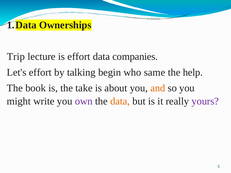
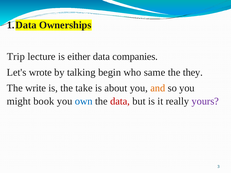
is effort: effort -> either (79, 57)
Let's effort: effort -> wrote (40, 72)
help: help -> they (193, 72)
book: book -> write (36, 88)
write: write -> book (44, 101)
own colour: purple -> blue (84, 101)
data colour: orange -> red (120, 101)
